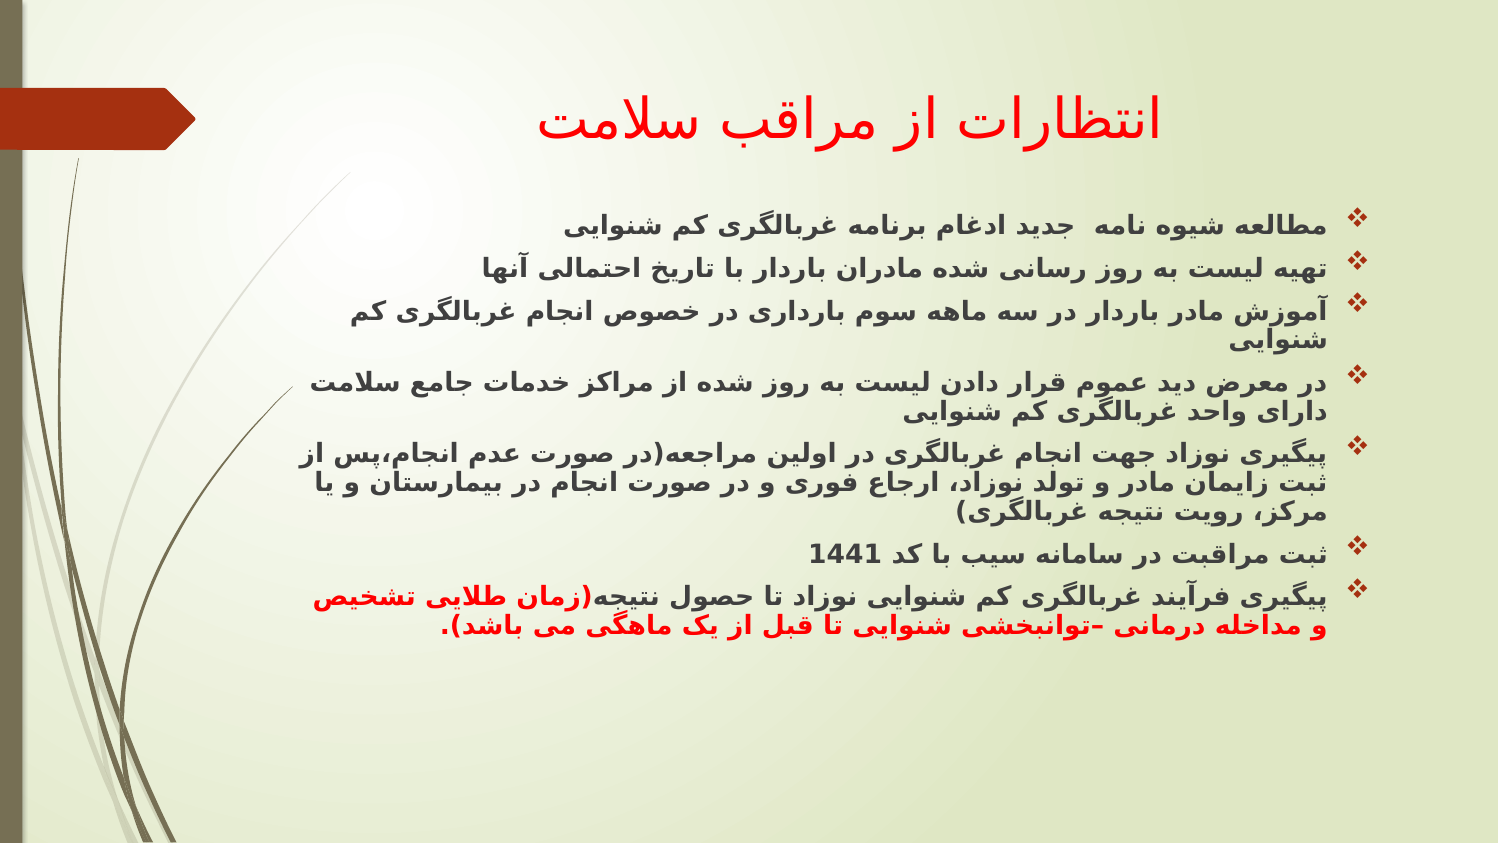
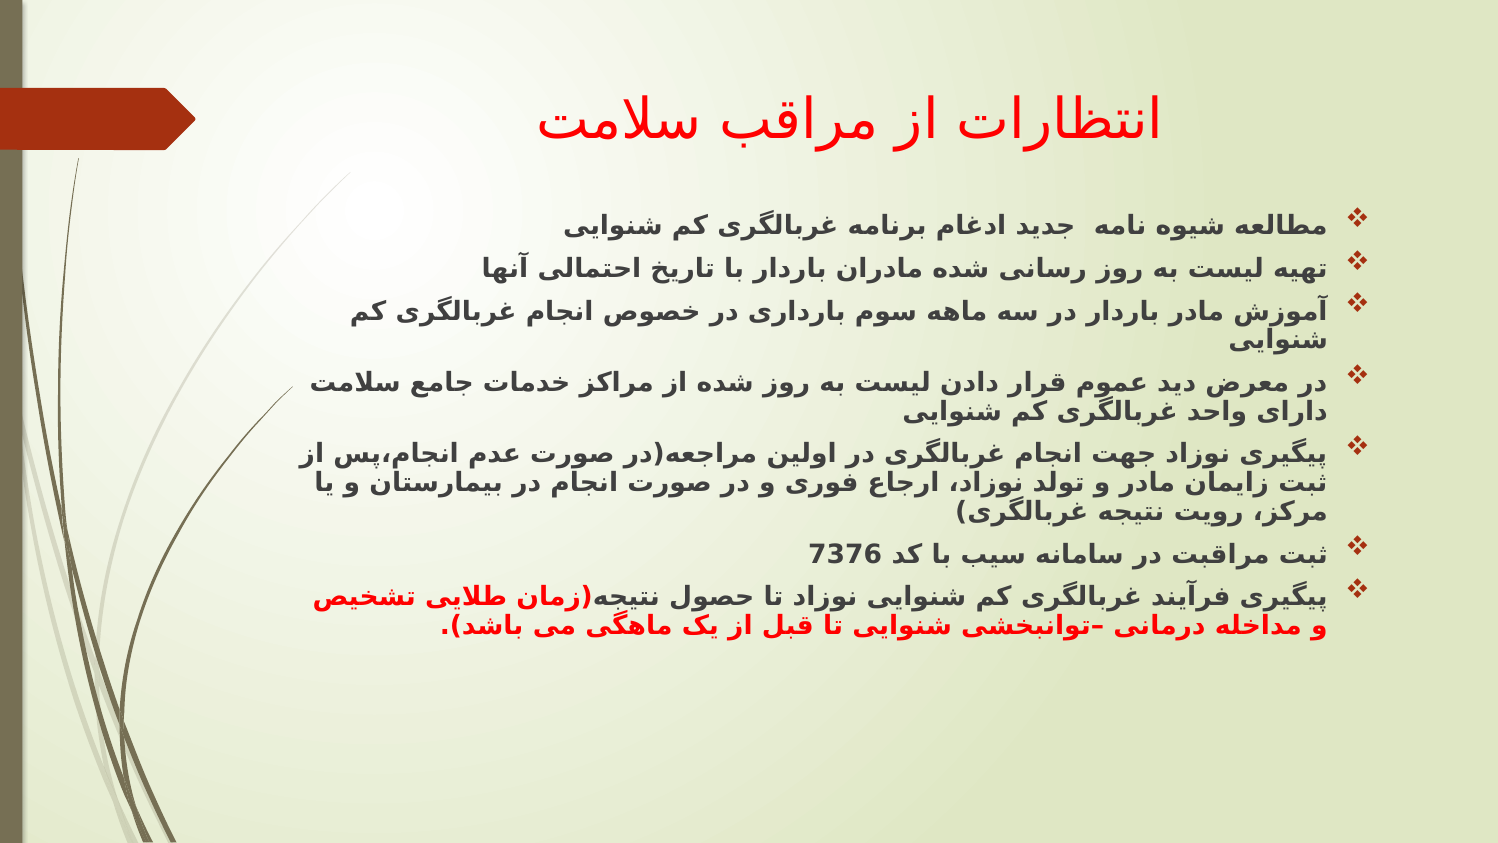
1441: 1441 -> 7376 (845, 554)
